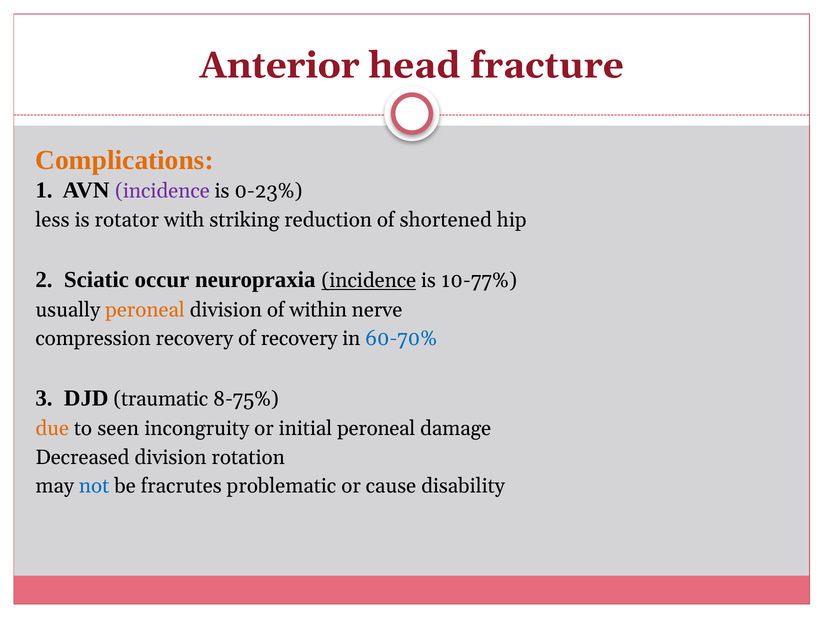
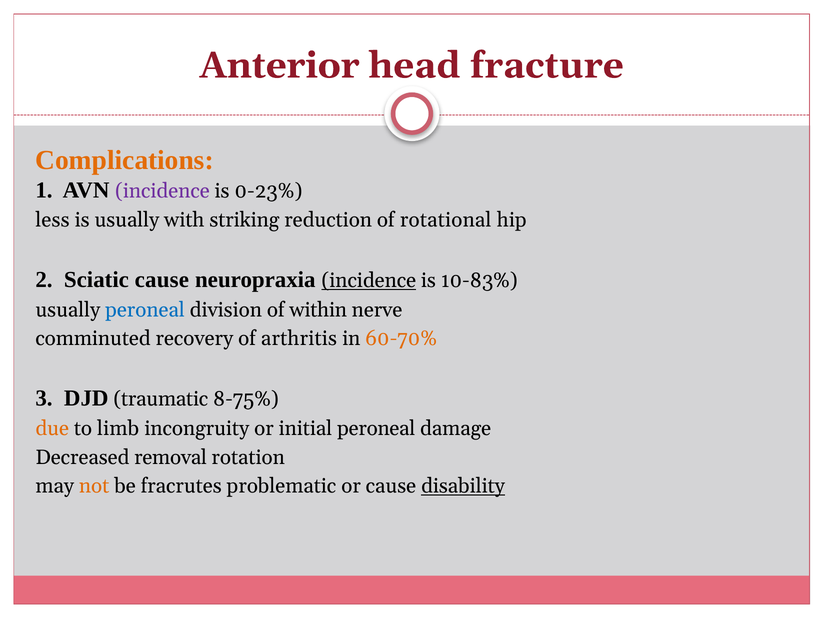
is rotator: rotator -> usually (127, 220)
shortened: shortened -> rotational (446, 220)
Sciatic occur: occur -> cause (162, 280)
10-77%: 10-77% -> 10-83% (479, 281)
peroneal colour: orange -> blue (145, 310)
compression: compression -> comminuted (93, 339)
of recovery: recovery -> arthritis (299, 339)
60-70% colour: blue -> orange (401, 339)
seen: seen -> limb (118, 428)
Decreased division: division -> removal (171, 457)
not colour: blue -> orange (94, 486)
disability underline: none -> present (463, 486)
